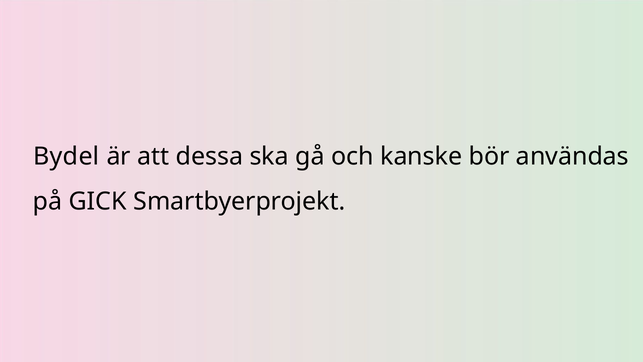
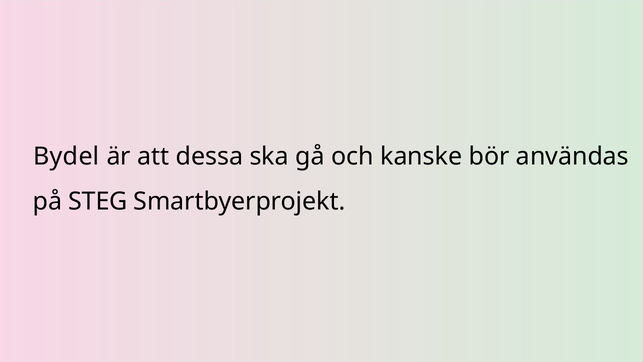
GICK: GICK -> STEG (98, 201)
